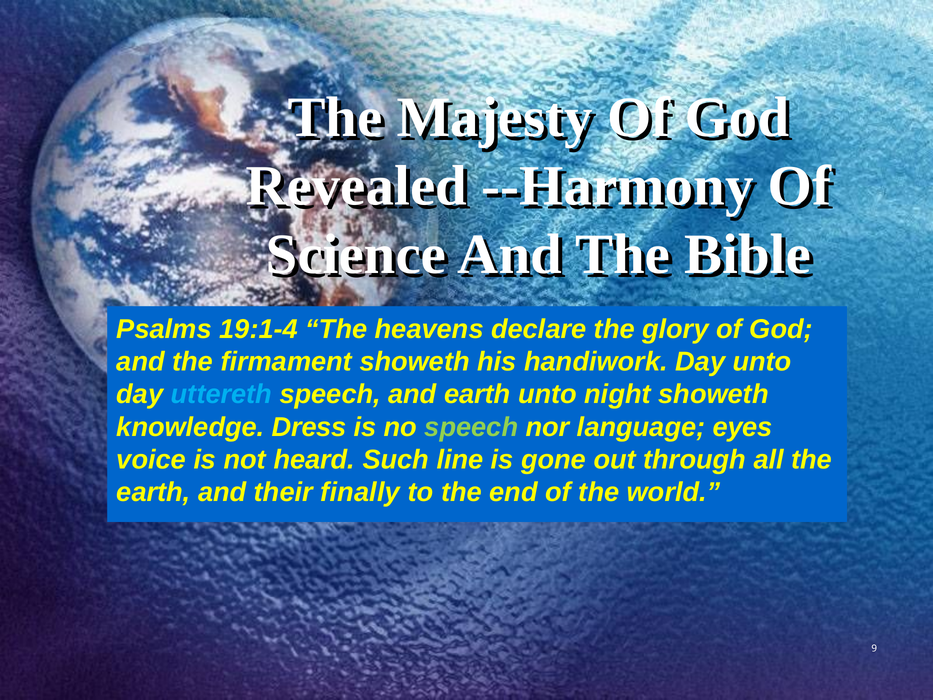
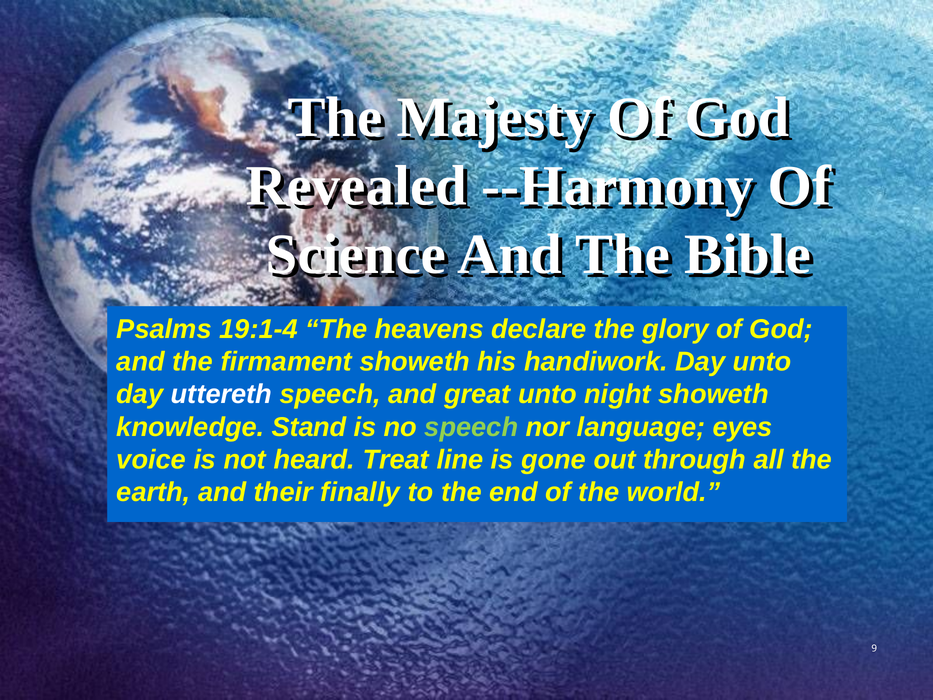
uttereth colour: light blue -> white (221, 394)
and earth: earth -> great (477, 394)
Dress: Dress -> Stand (309, 427)
Such: Such -> Treat (396, 460)
